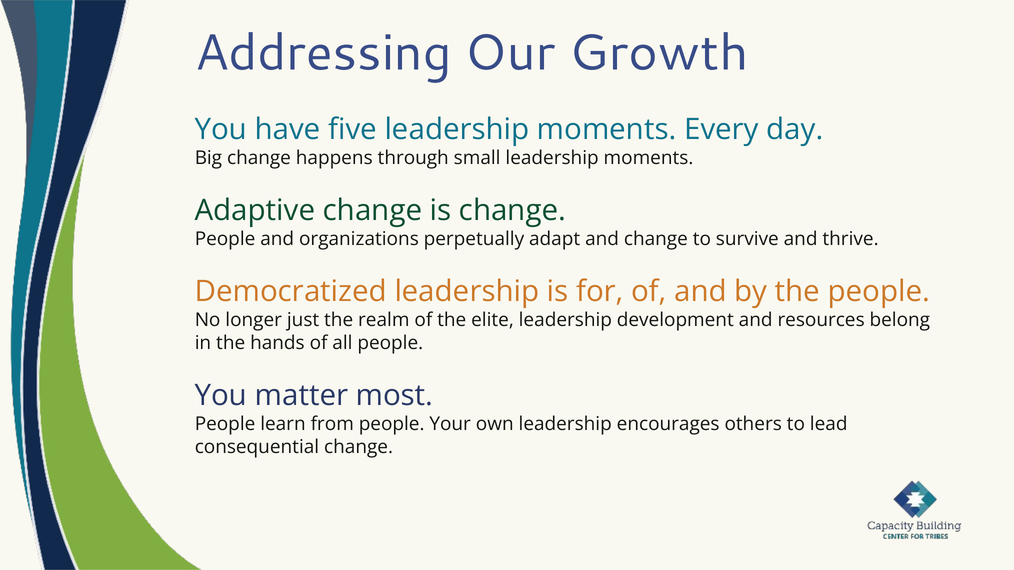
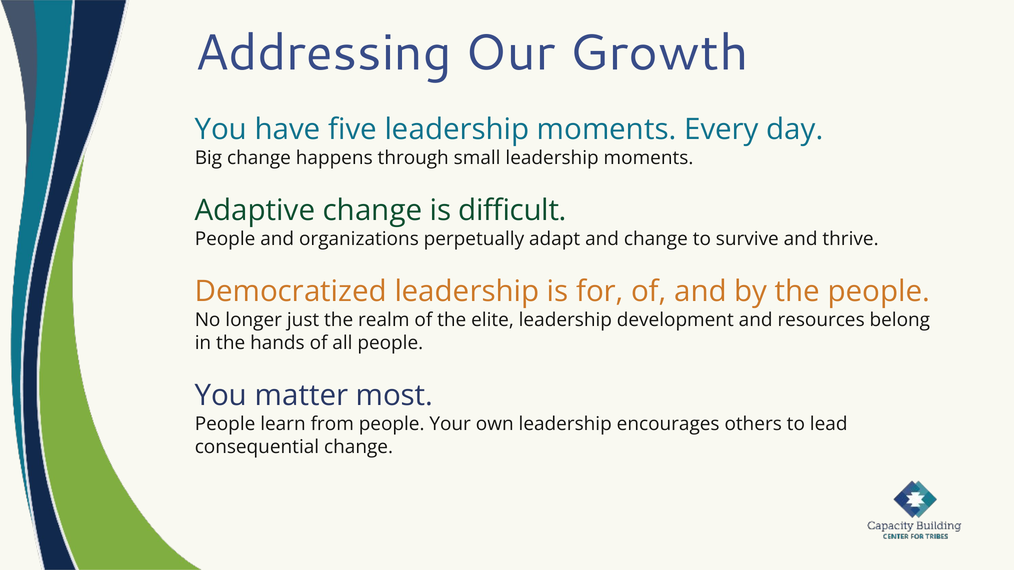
is change: change -> difficult (512, 211)
